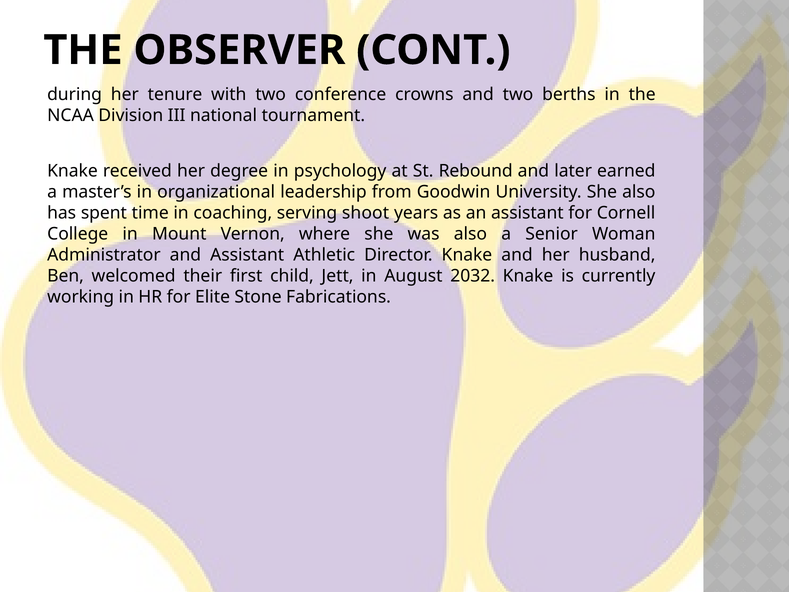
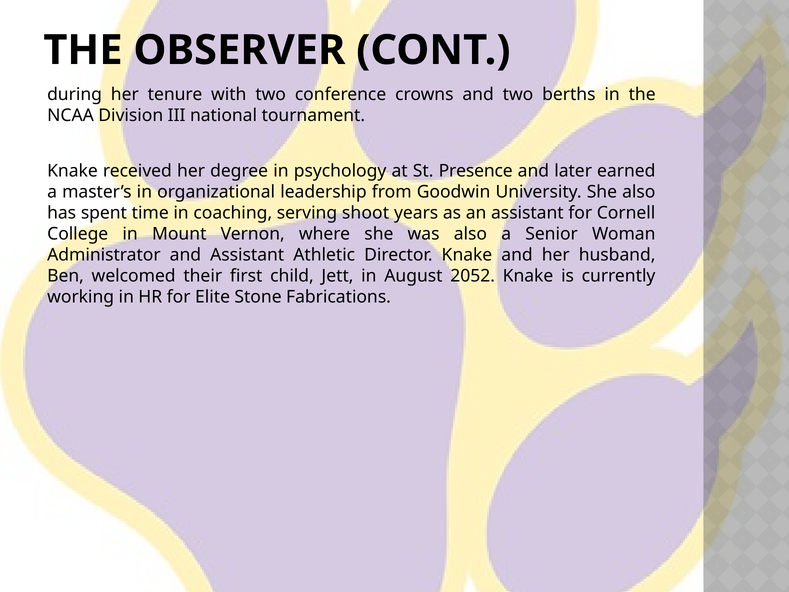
Rebound: Rebound -> Presence (476, 171)
2032: 2032 -> 2052 (473, 276)
